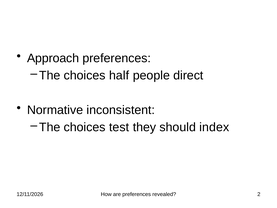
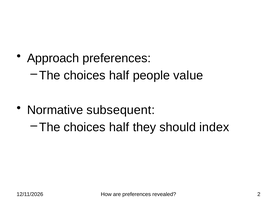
direct: direct -> value (188, 75)
inconsistent: inconsistent -> subsequent (121, 110)
test: test -> half (119, 127)
